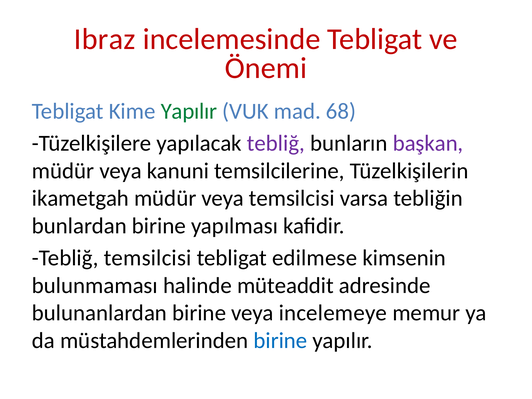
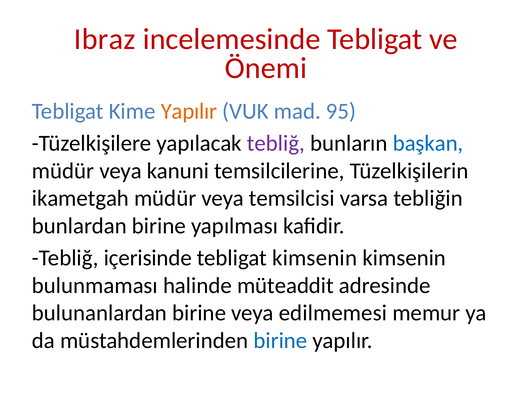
Yapılır colour: green -> orange (189, 111)
68: 68 -> 95 (341, 111)
başkan colour: purple -> blue (428, 143)
Tebliğ temsilcisi: temsilcisi -> içerisinde (148, 258)
tebligat edilmese: edilmese -> kimsenin (315, 258)
incelemeye: incelemeye -> edilmemesi (333, 313)
